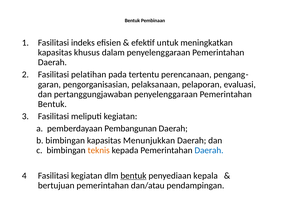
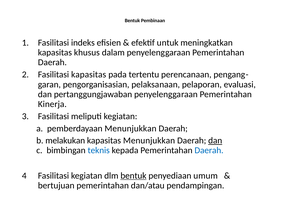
Fasilitasi pelatihan: pelatihan -> kapasitas (89, 74)
Bentuk: Bentuk -> Kinerja (52, 104)
pemberdayaan Pembangunan: Pembangunan -> Menunjukkan (131, 128)
b bimbingan: bimbingan -> melakukan (65, 140)
dan underline: none -> present (215, 140)
teknis colour: orange -> blue (99, 150)
kepala: kepala -> umum (206, 176)
